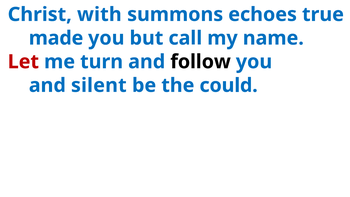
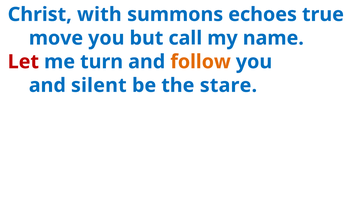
made: made -> move (56, 38)
follow colour: black -> orange (201, 62)
could: could -> stare (228, 85)
